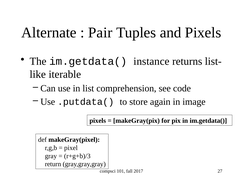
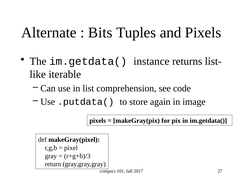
Pair: Pair -> Bits (100, 32)
